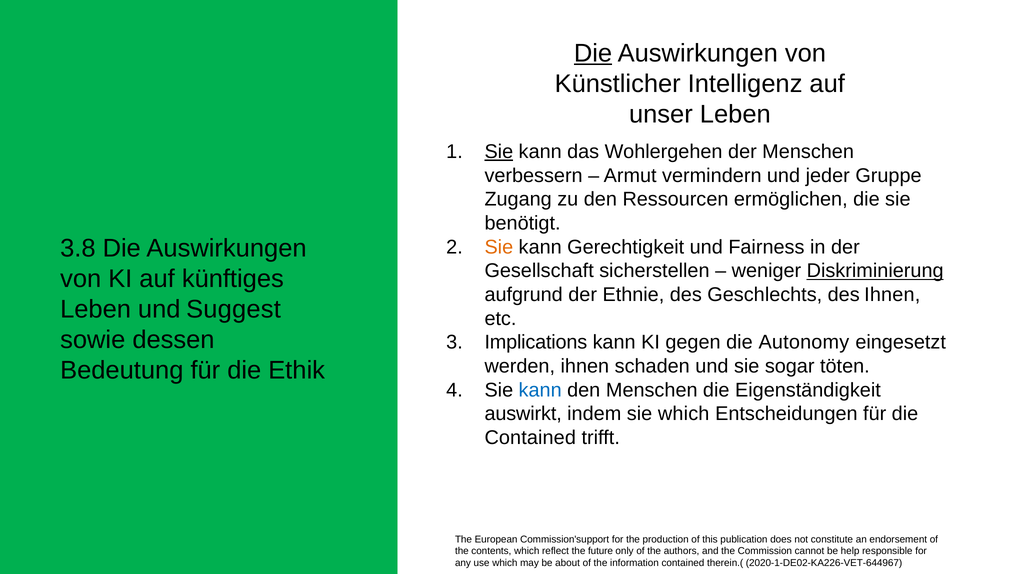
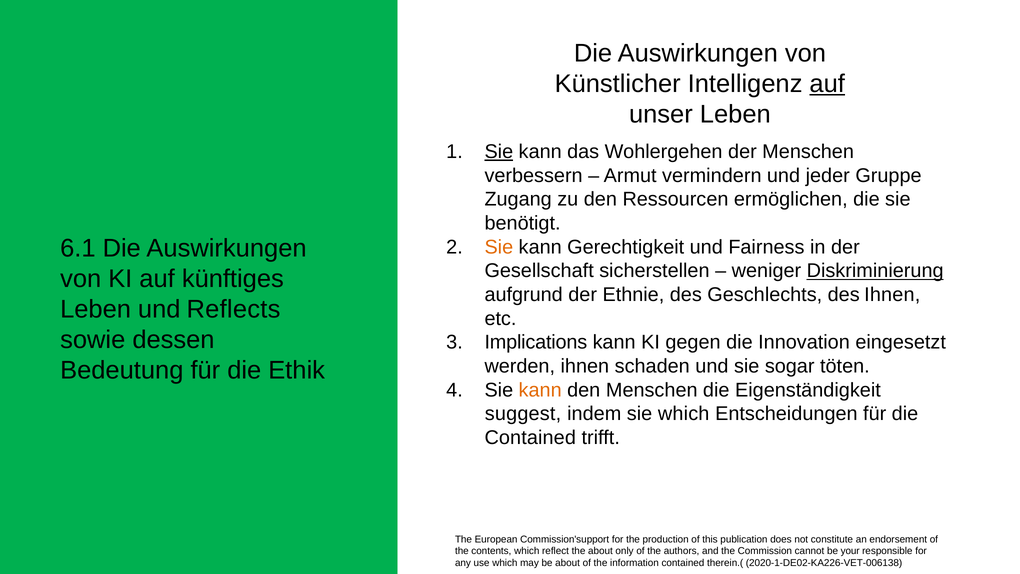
Die underline: present -> none (593, 53)
auf underline: none -> present (827, 84)
3.8: 3.8 -> 6.1 (78, 248)
Suggest: Suggest -> Reflects (233, 309)
Autonomy: Autonomy -> Innovation (804, 342)
kann colour: blue -> orange (540, 390)
auswirkt: auswirkt -> suggest (523, 414)
the future: future -> about (600, 551)
help: help -> your (850, 551)
2020-1-DE02-KA226-VET-644967: 2020-1-DE02-KA226-VET-644967 -> 2020-1-DE02-KA226-VET-006138 (824, 563)
